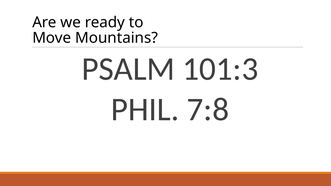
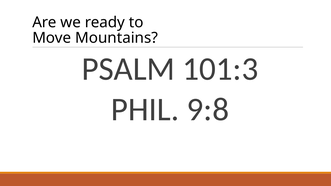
7:8: 7:8 -> 9:8 (208, 110)
